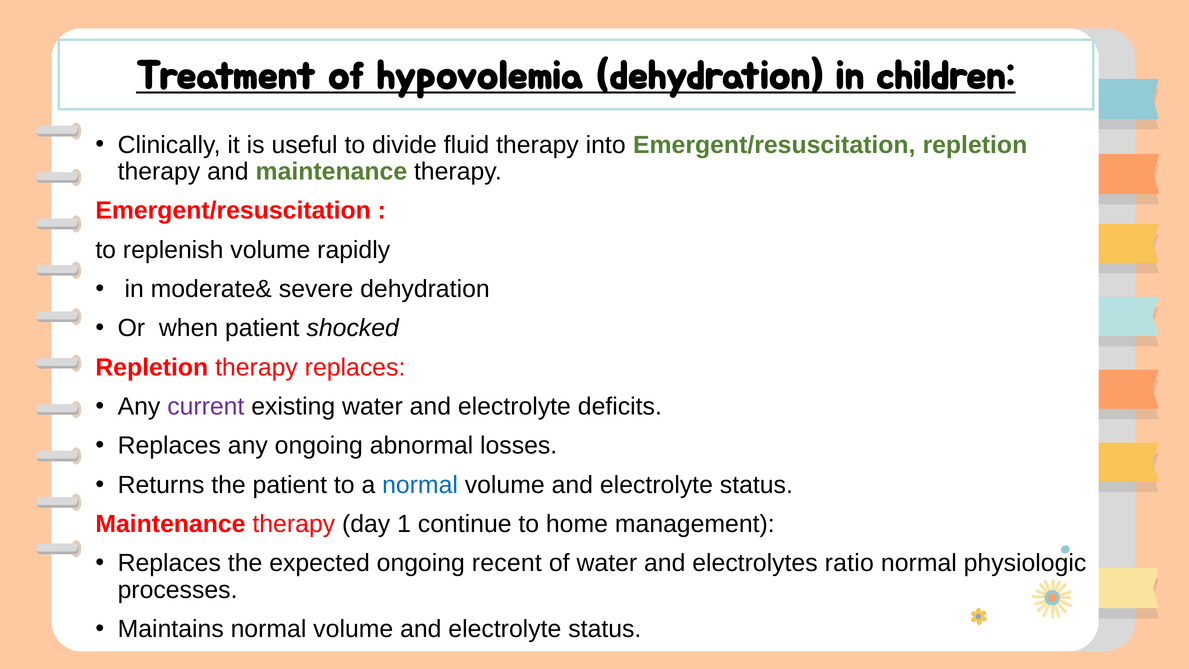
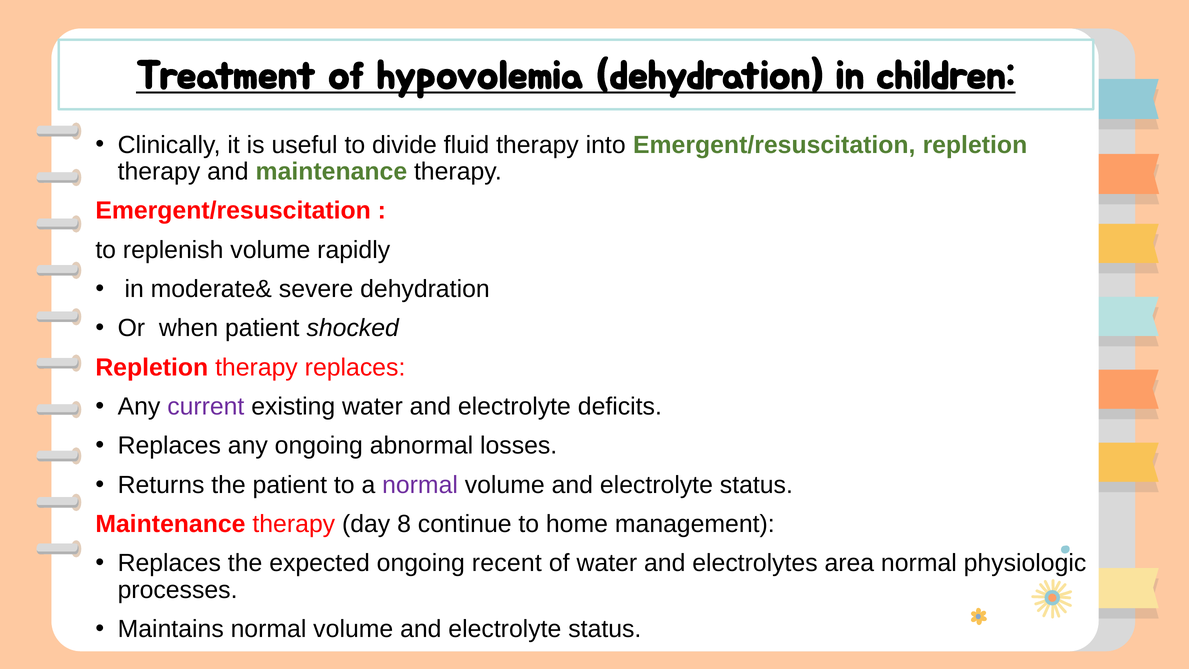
normal colour: blue -> purple (420, 485)
1: 1 -> 8 (404, 524)
ratio: ratio -> area (849, 563)
